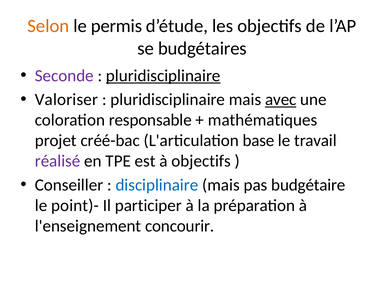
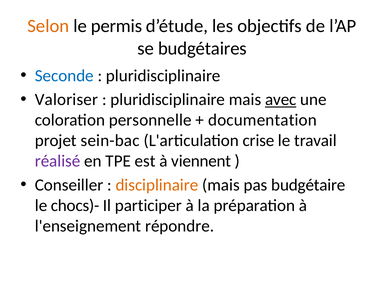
Seconde colour: purple -> blue (64, 76)
pluridisciplinaire underline: present -> none (163, 76)
responsable: responsable -> personnelle (150, 120)
mathématiques: mathématiques -> documentation (263, 120)
créé-bac: créé-bac -> sein-bac (110, 141)
base: base -> crise (258, 141)
à objectifs: objectifs -> viennent (201, 161)
disciplinaire colour: blue -> orange (157, 185)
point)-: point)- -> chocs)- (75, 205)
concourir: concourir -> répondre (180, 226)
